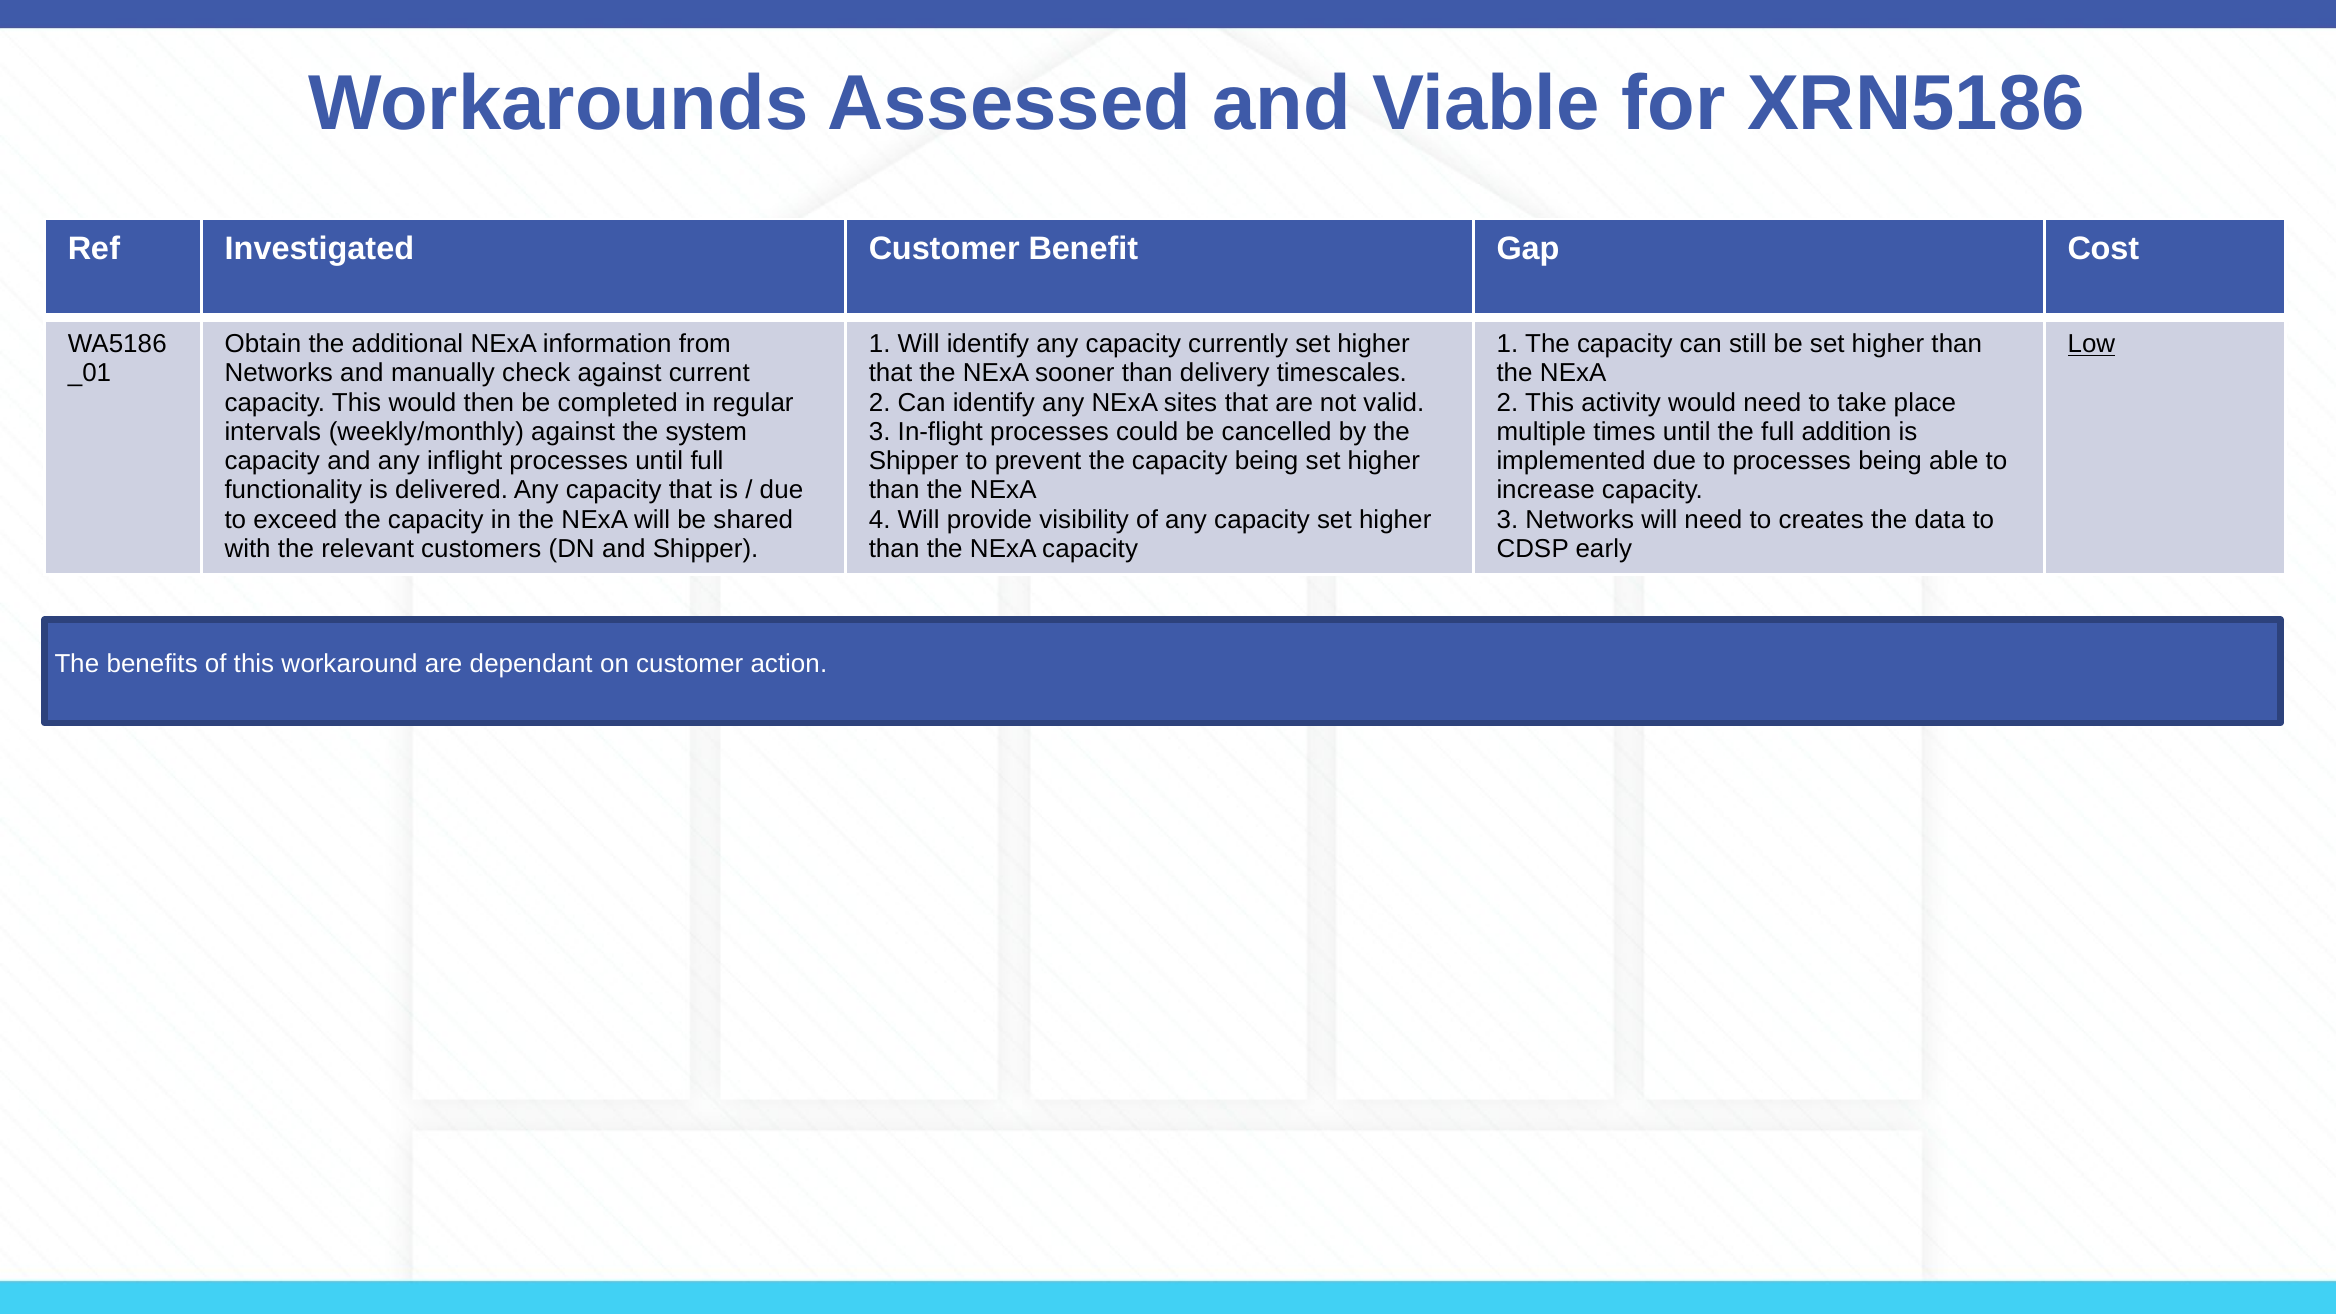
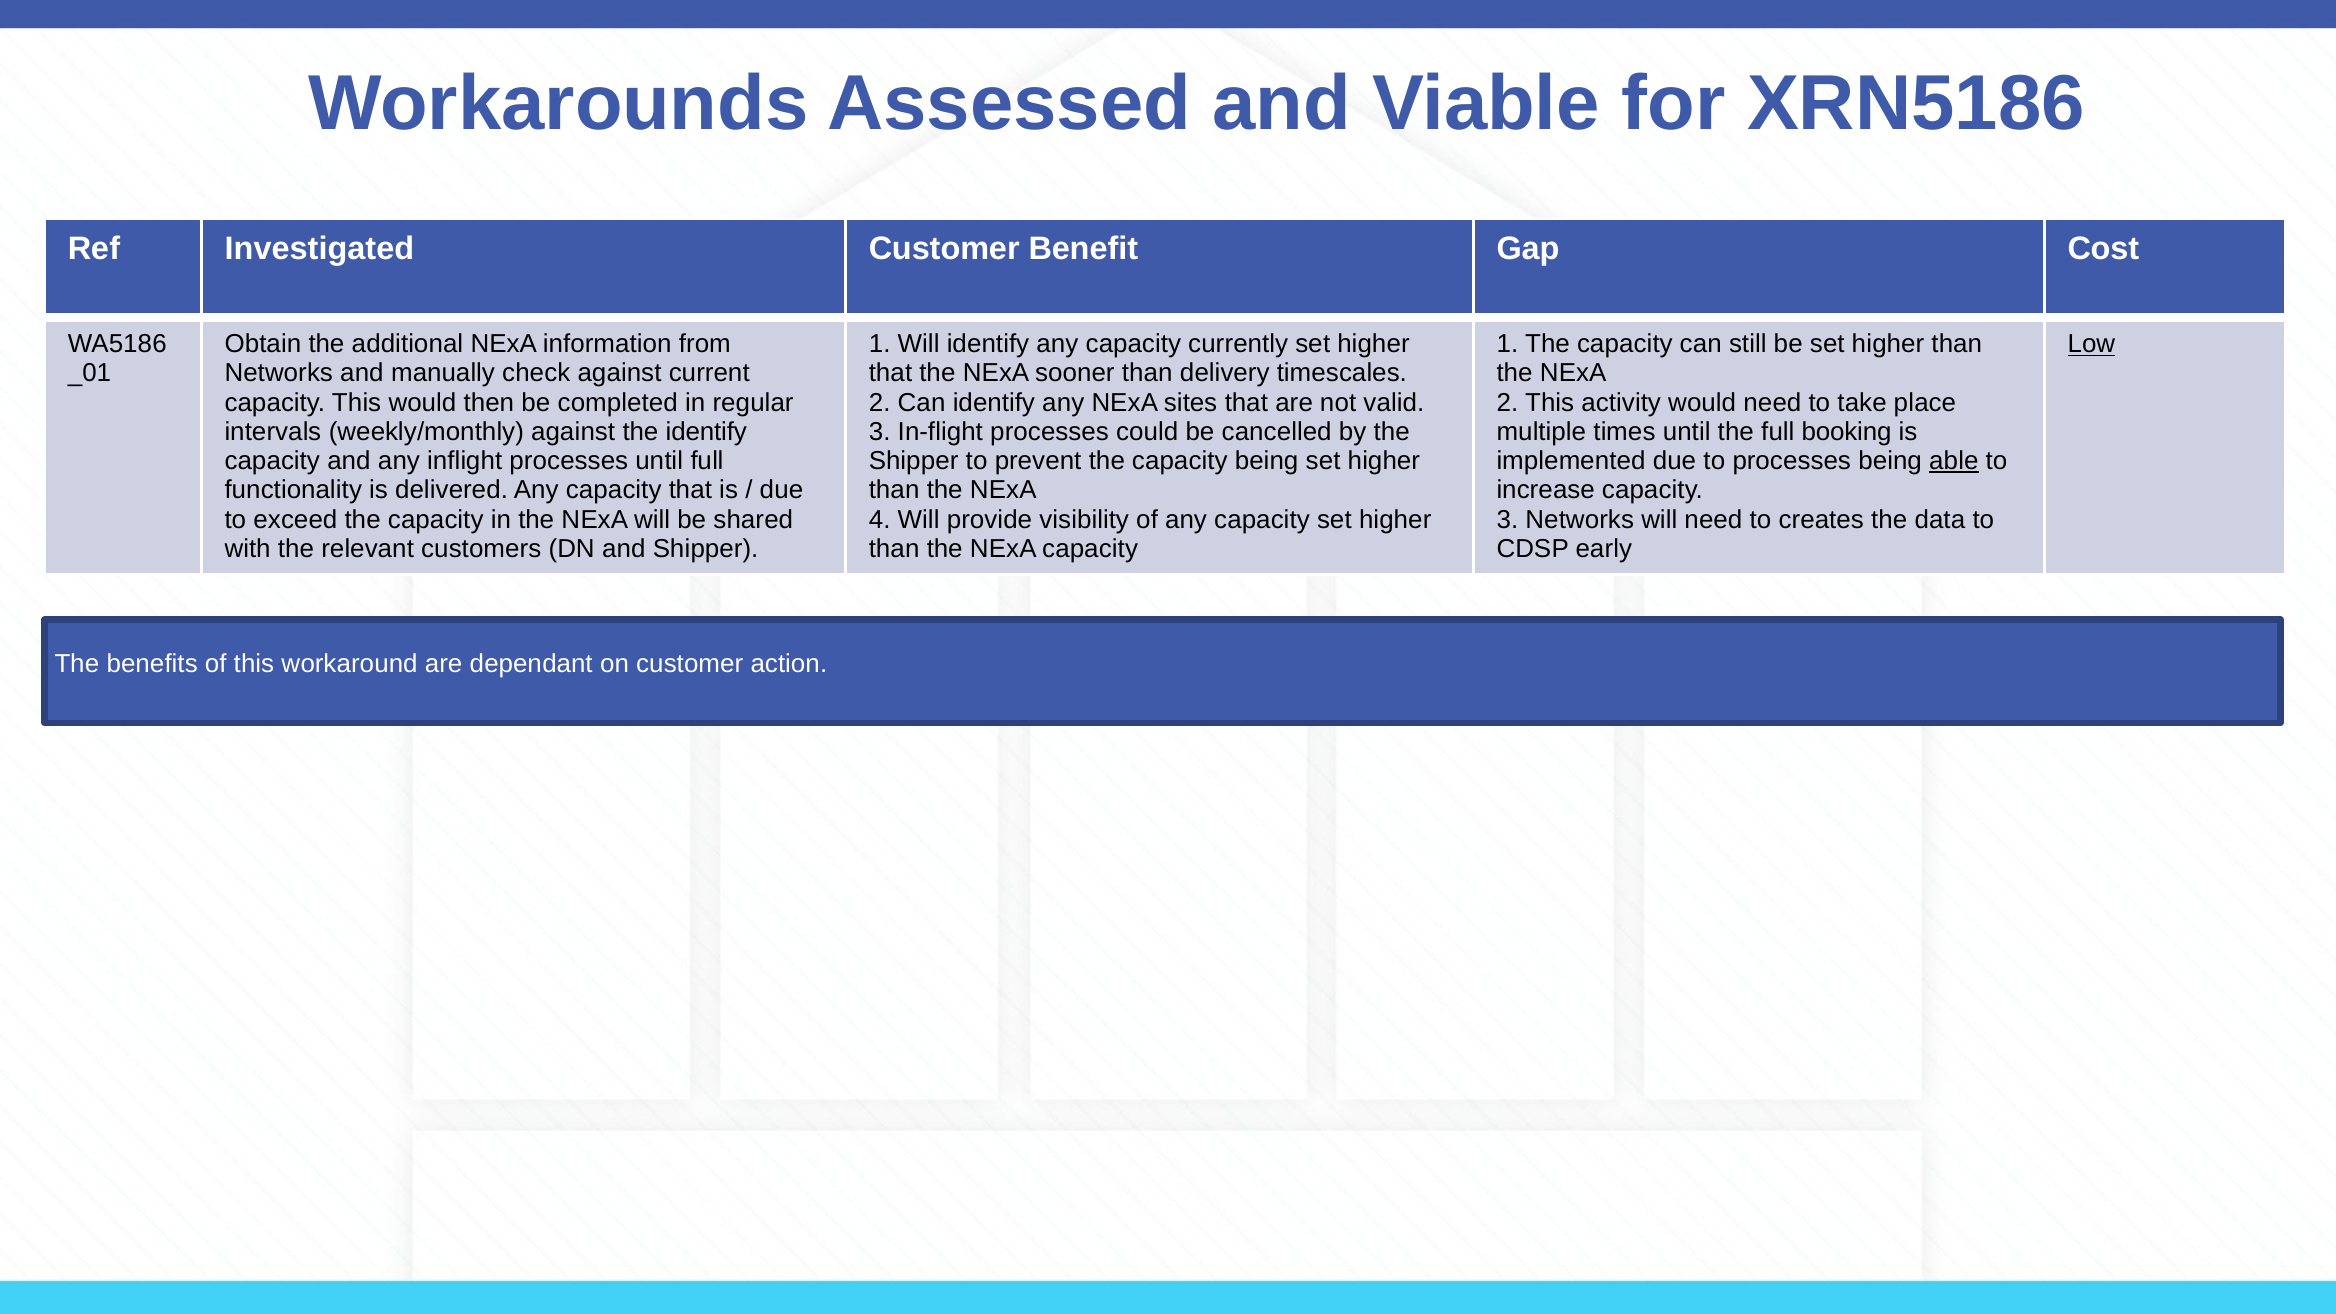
the system: system -> identify (706, 432)
addition: addition -> booking (1846, 432)
able underline: none -> present (1954, 461)
